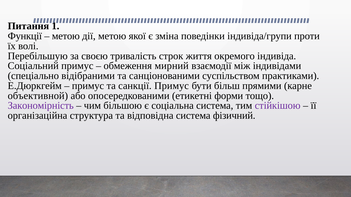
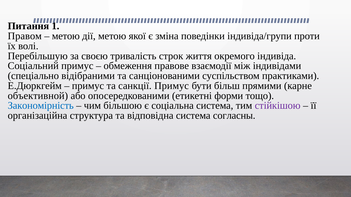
Функції: Функції -> Правом (25, 36)
мирний: мирний -> правове (172, 66)
Закономірність colour: purple -> blue (41, 106)
фізичний: фізичний -> согласны (234, 116)
